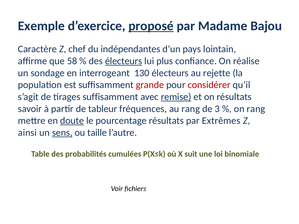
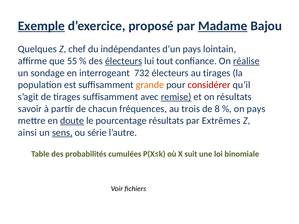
Exemple underline: none -> present (41, 26)
proposé underline: present -> none (151, 26)
Madame underline: none -> present (223, 26)
Caractère: Caractère -> Quelques (37, 49)
58: 58 -> 55 (72, 61)
plus: plus -> tout (165, 61)
réalise underline: none -> present (246, 61)
130: 130 -> 732 (142, 73)
au rejette: rejette -> tirages (217, 73)
grande colour: red -> orange (150, 85)
tableur: tableur -> chacun (103, 109)
au rang: rang -> trois (191, 109)
3: 3 -> 8 (217, 109)
on rang: rang -> pays (256, 109)
taille: taille -> série (97, 133)
